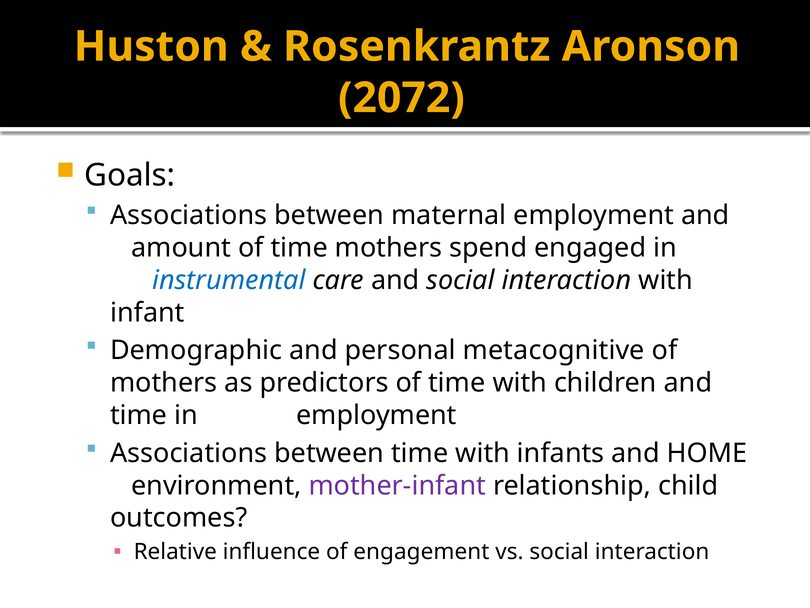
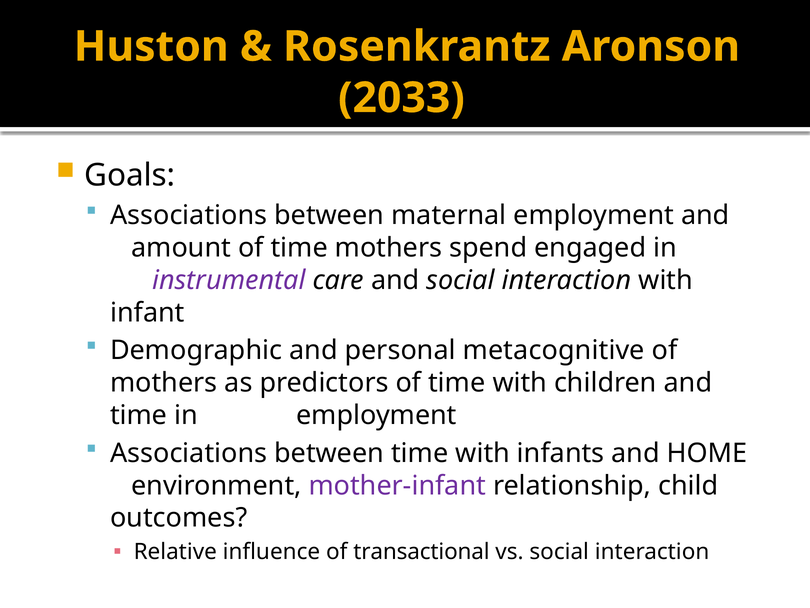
2072: 2072 -> 2033 (401, 98)
instrumental colour: blue -> purple (229, 280)
engagement: engagement -> transactional (421, 552)
